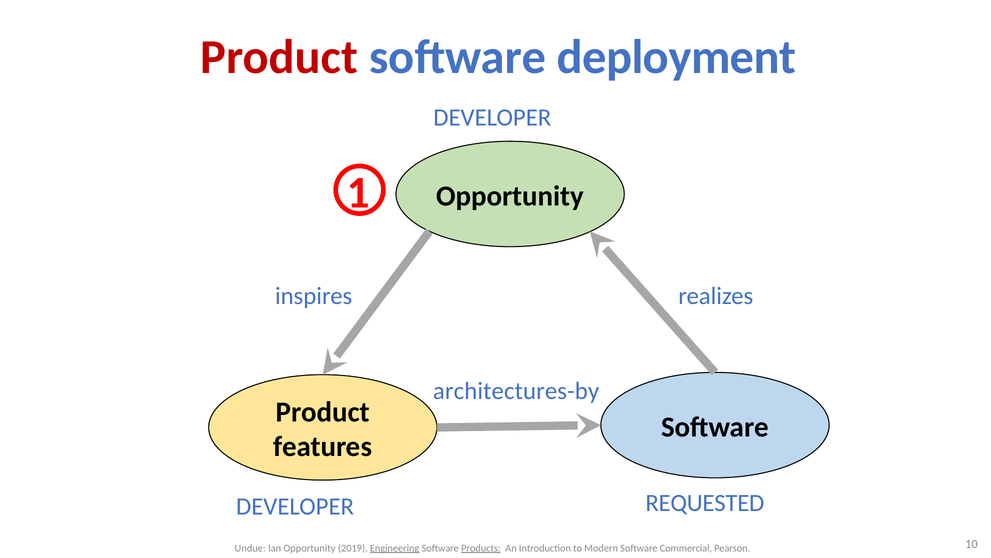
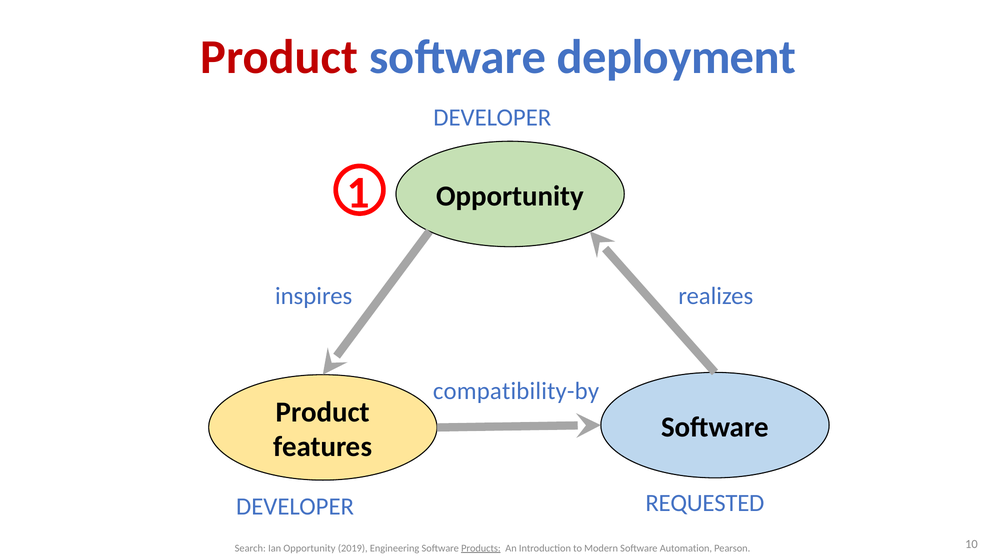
architectures-by: architectures-by -> compatibility-by (516, 391)
Undue: Undue -> Search (250, 548)
Engineering underline: present -> none (395, 548)
Commercial: Commercial -> Automation (686, 548)
